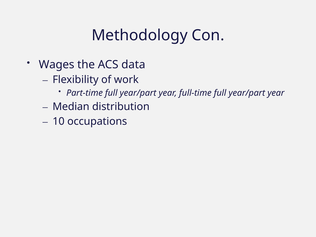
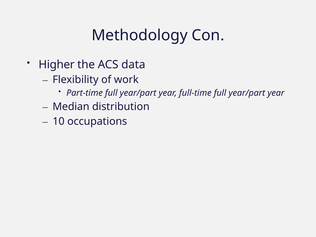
Wages: Wages -> Higher (57, 65)
